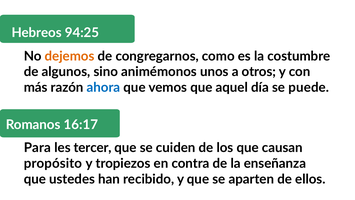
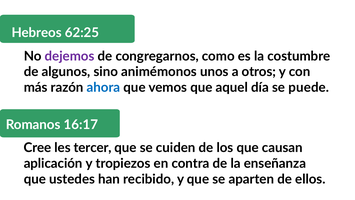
94:25: 94:25 -> 62:25 (82, 33)
dejemos colour: orange -> purple (70, 56)
Para: Para -> Cree (38, 148)
propósito: propósito -> aplicación (53, 163)
